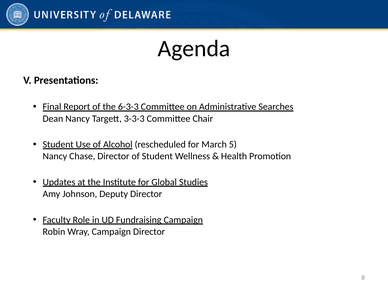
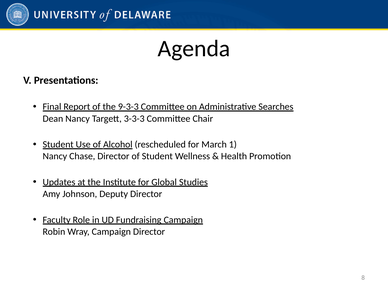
6-3-3: 6-3-3 -> 9-3-3 (128, 107)
5: 5 -> 1 (233, 144)
